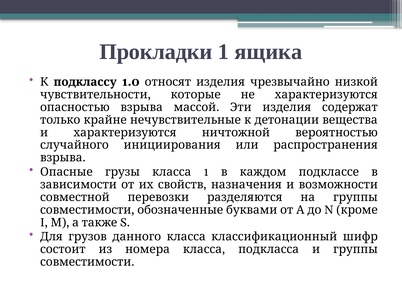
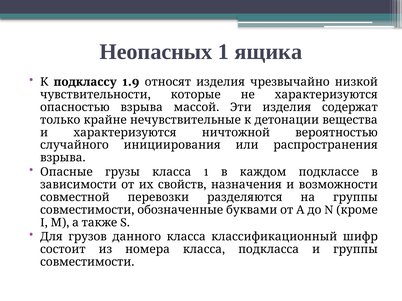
Прокладки: Прокладки -> Неопасных (156, 52)
1.0: 1.0 -> 1.9 (131, 82)
